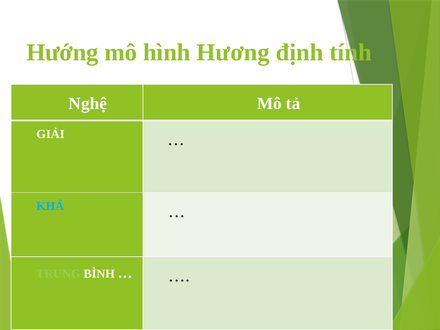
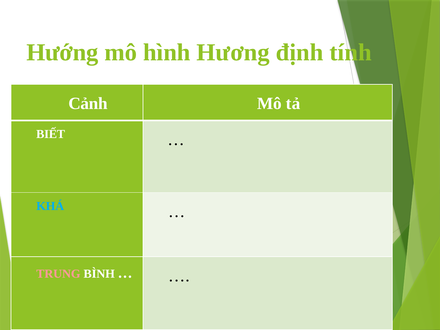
Nghệ: Nghệ -> Cảnh (88, 103)
GIẢI: GIẢI -> BIẾT (51, 134)
TRUNG colour: light green -> pink (58, 274)
